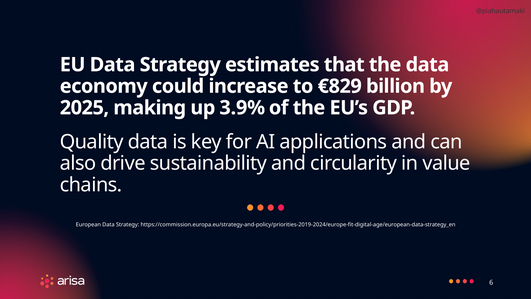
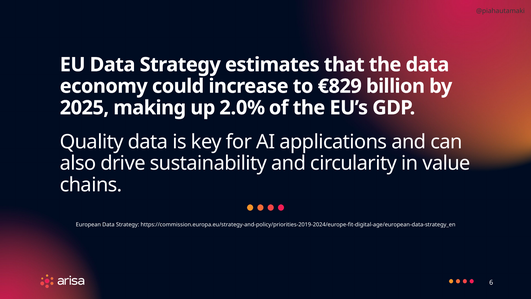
3.9%: 3.9% -> 2.0% (242, 108)
